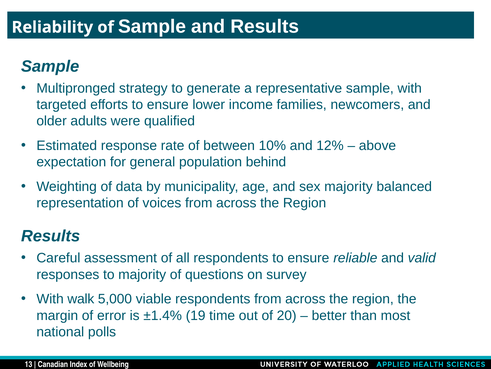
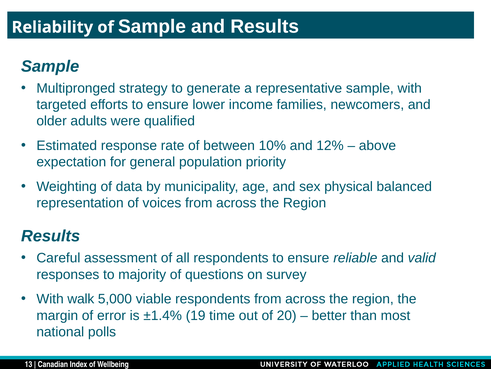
behind: behind -> priority (266, 162)
sex majority: majority -> physical (349, 186)
